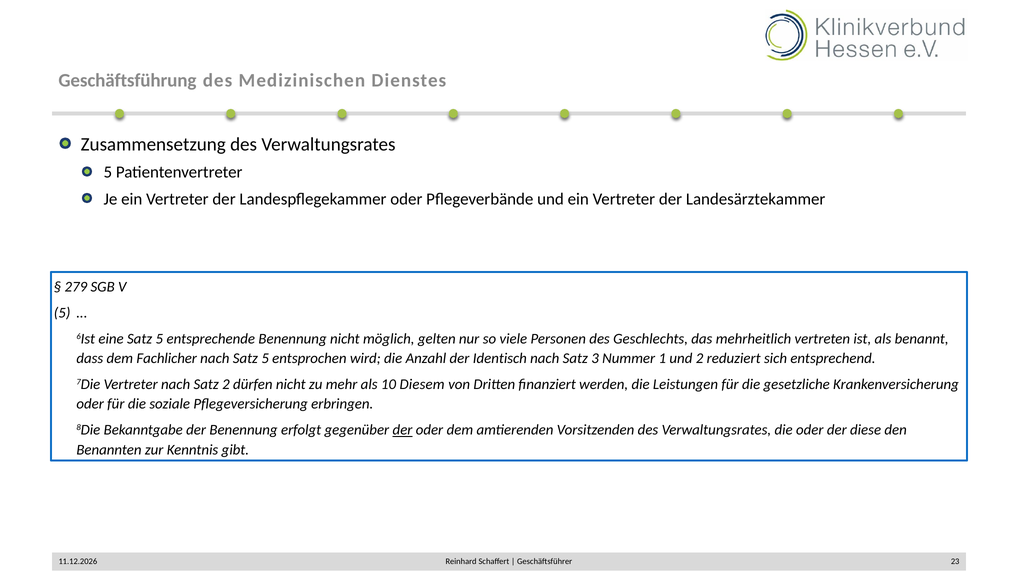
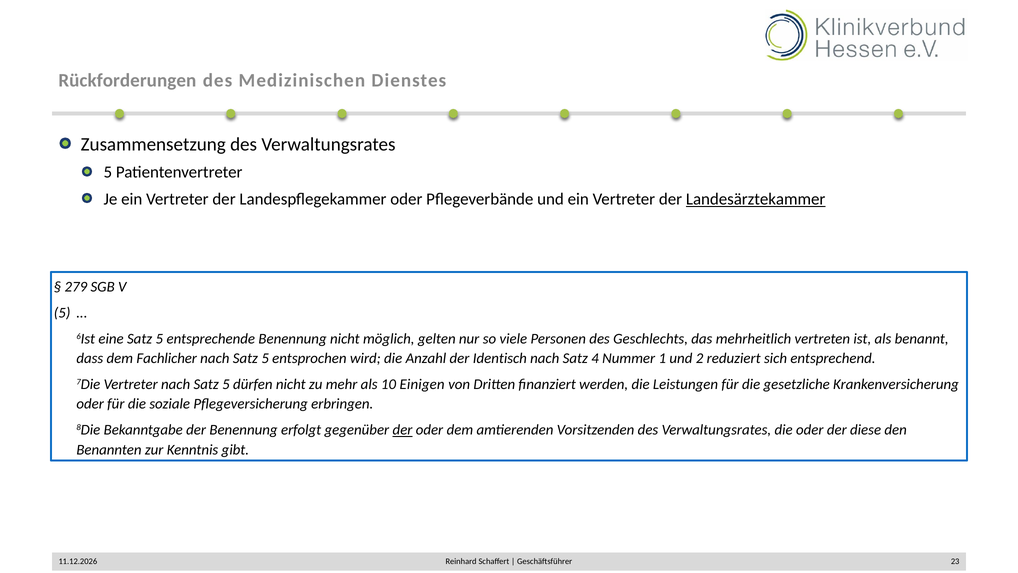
Geschäftsführung: Geschäftsführung -> Rückforderungen (127, 80)
Landesärztekammer underline: none -> present (756, 199)
3: 3 -> 4 (595, 358)
Vertreter nach Satz 2: 2 -> 5 (226, 384)
Diesem: Diesem -> Einigen (422, 384)
